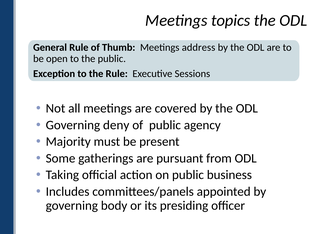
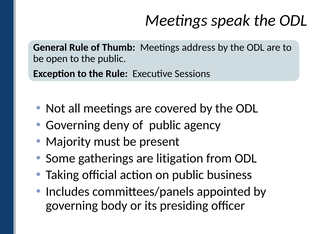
topics: topics -> speak (231, 20)
pursuant: pursuant -> litigation (180, 158)
